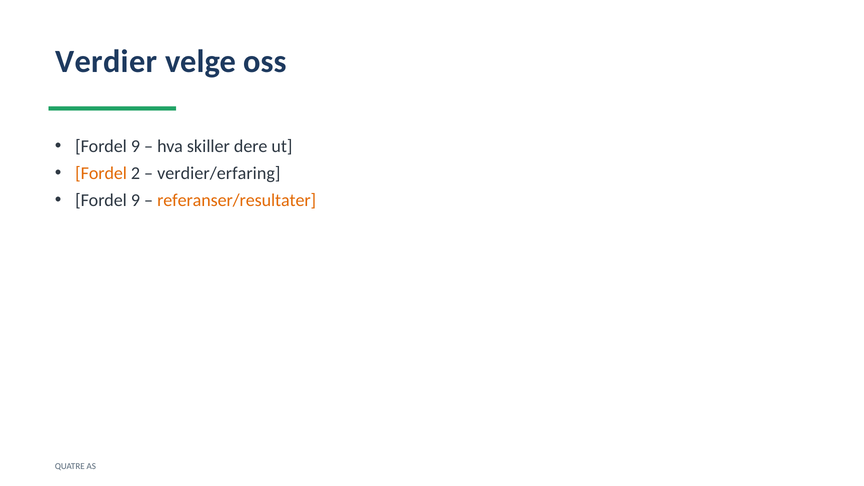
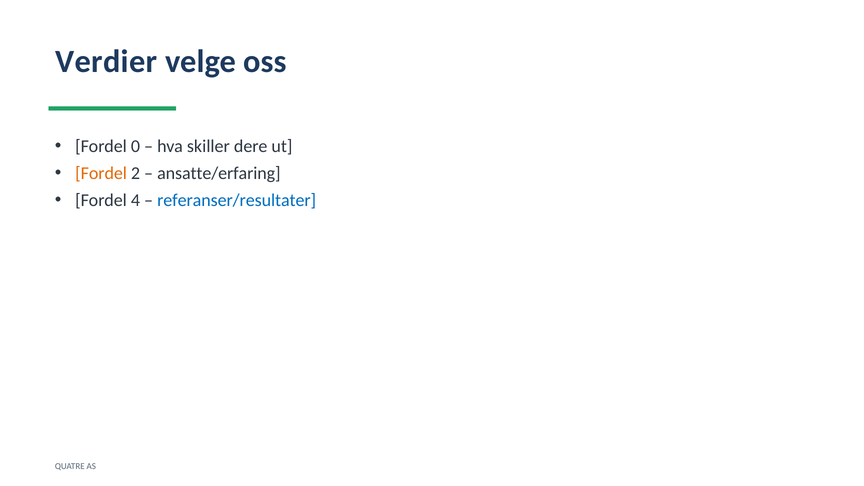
9: 9 -> 0 (135, 146)
verdier/erfaring: verdier/erfaring -> ansatte/erfaring (219, 173)
9: 9 -> 4 (135, 200)
referanser/resultater colour: orange -> blue (237, 200)
